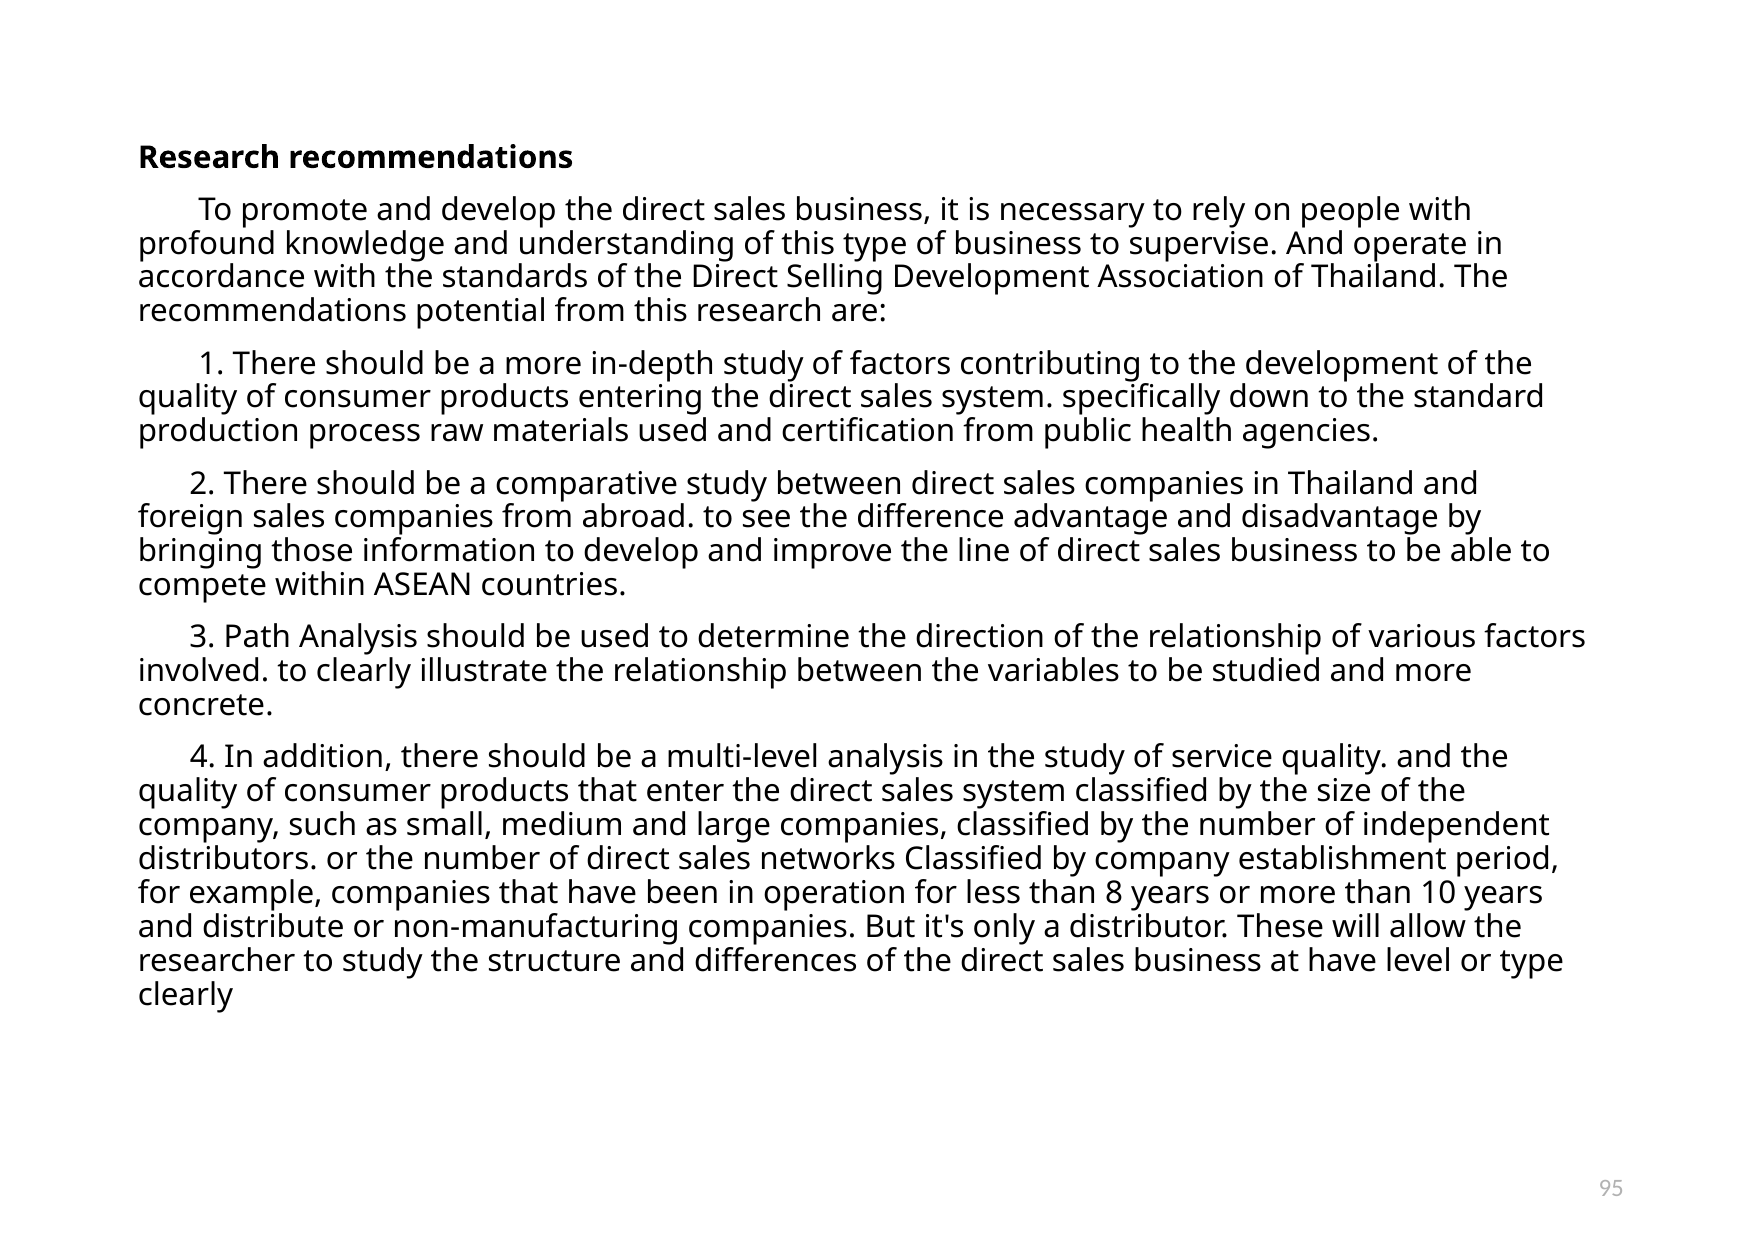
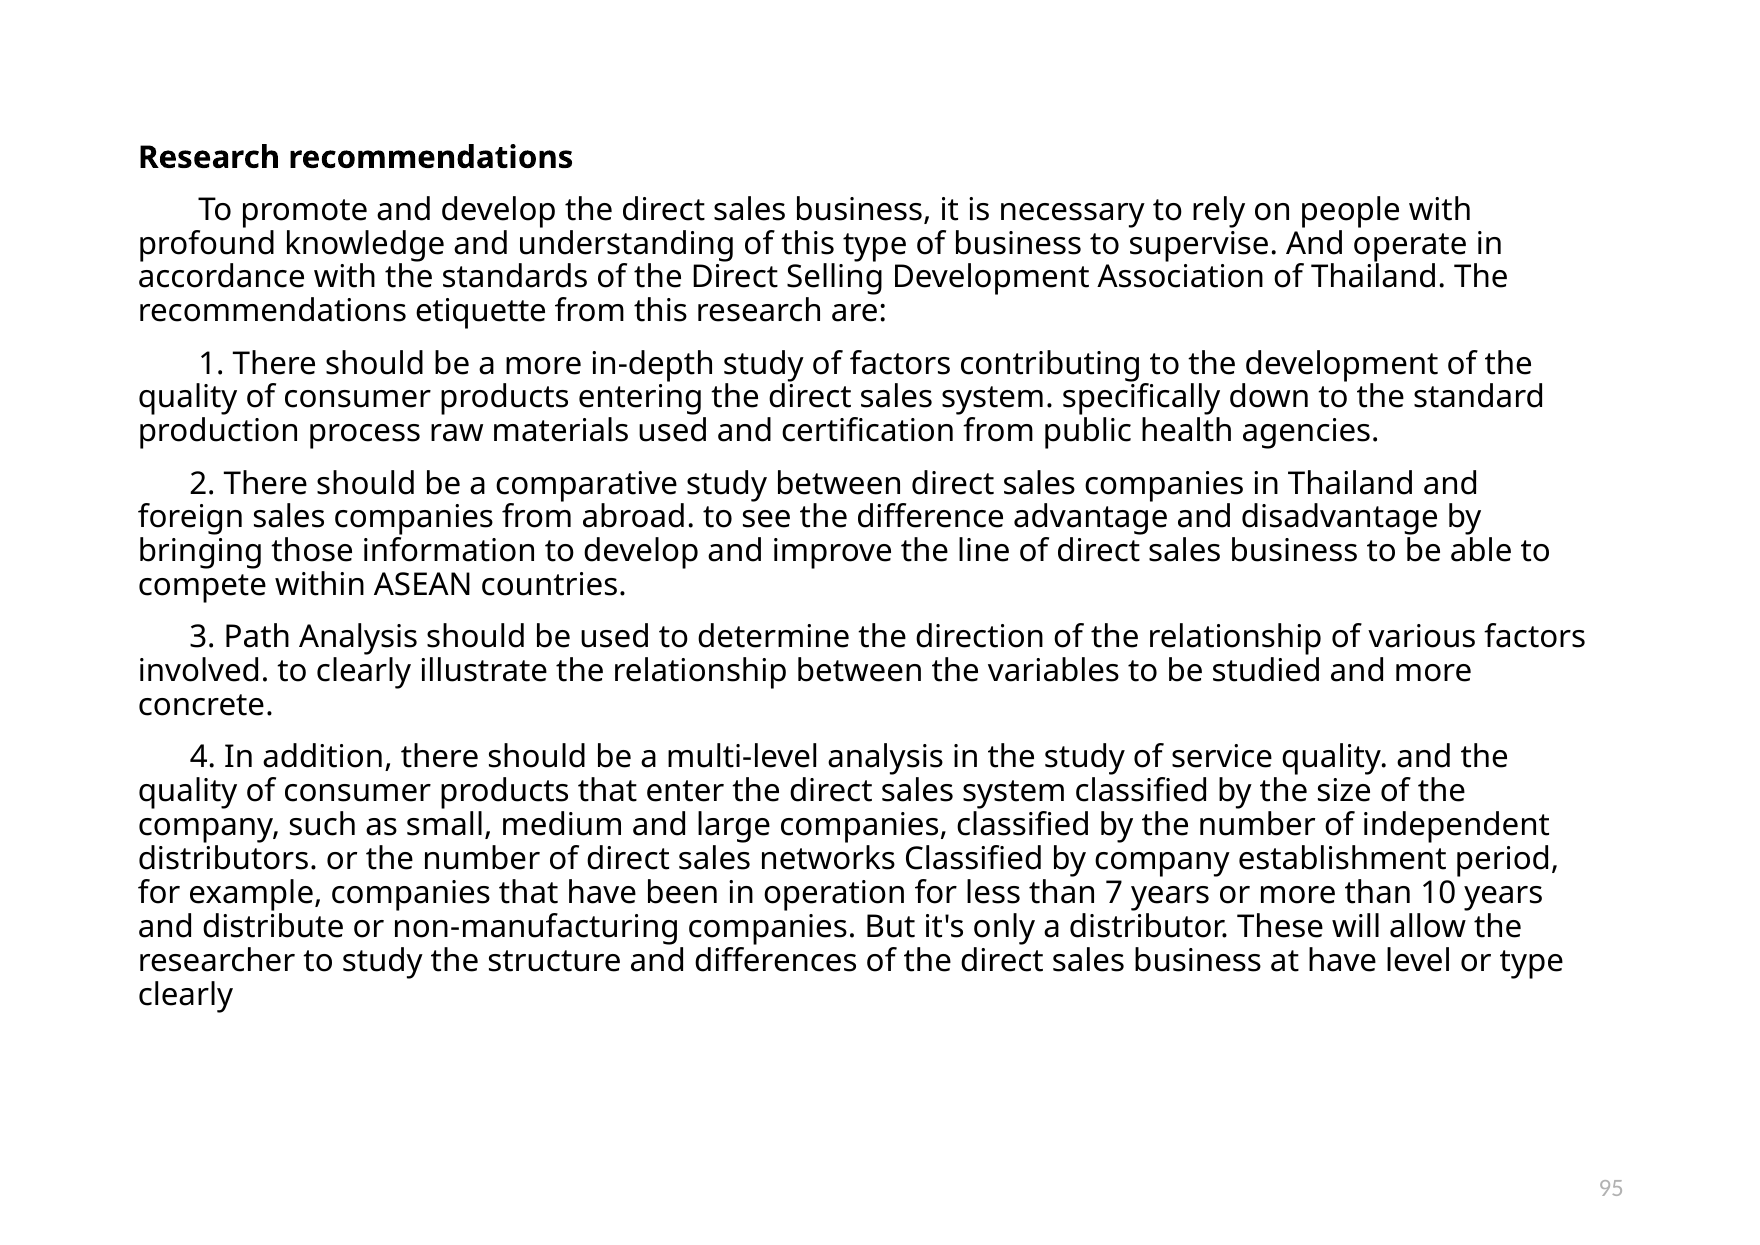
potential: potential -> etiquette (481, 311)
8: 8 -> 7 (1114, 893)
